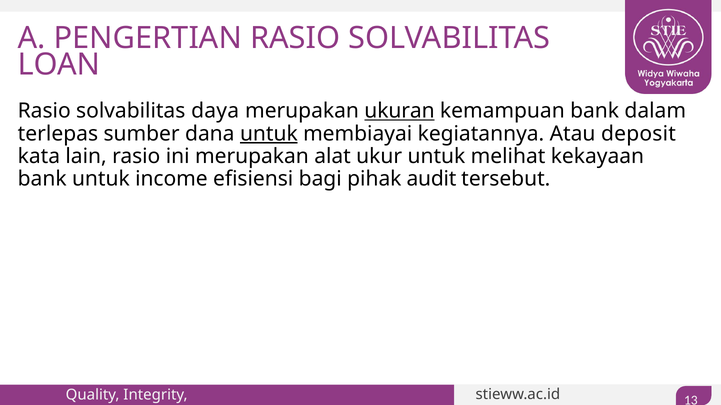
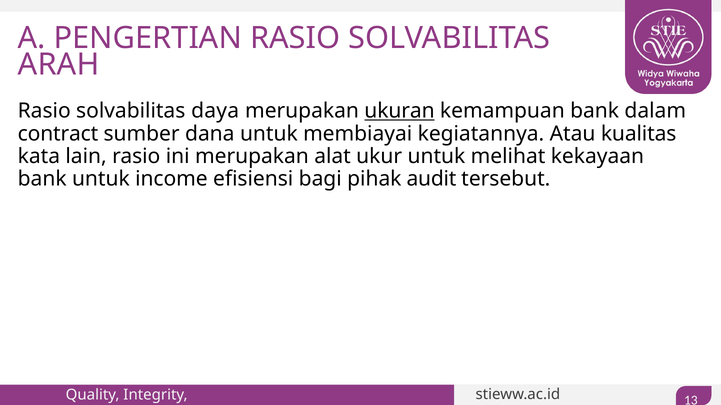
LOAN: LOAN -> ARAH (59, 65)
terlepas: terlepas -> contract (58, 134)
untuk underline: present -> none (269, 134)
deposit: deposit -> kualitas (639, 134)
